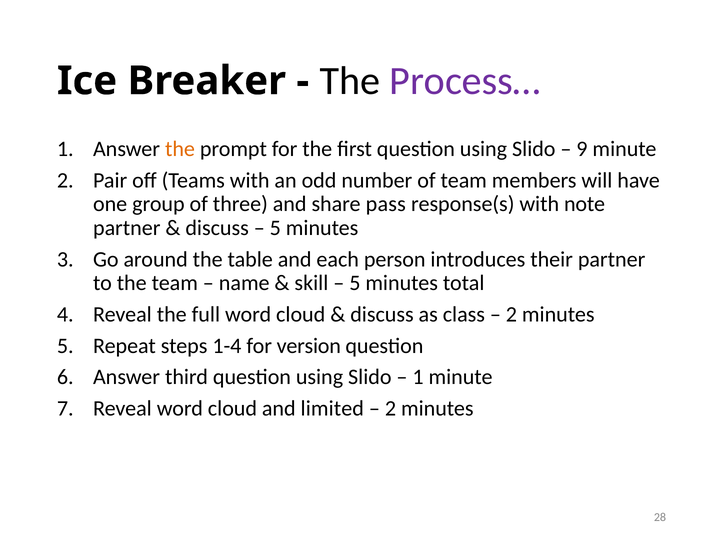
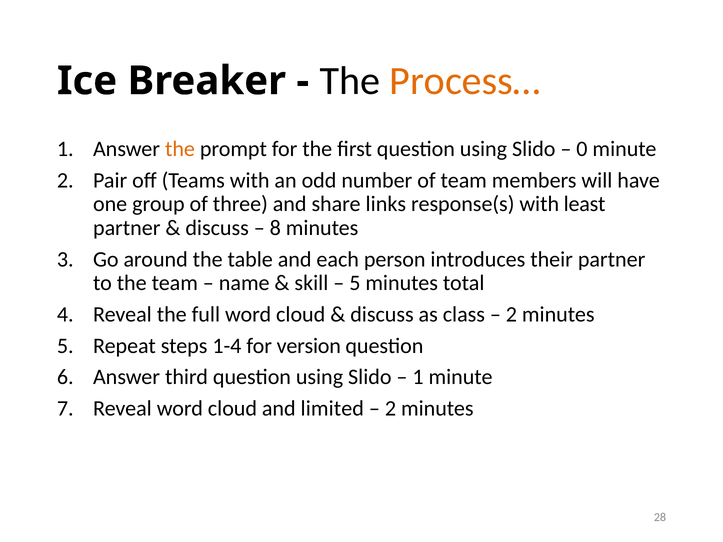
Process… colour: purple -> orange (465, 81)
9: 9 -> 0 (582, 149)
pass: pass -> links (386, 204)
note: note -> least (585, 204)
5: 5 -> 8 (275, 228)
